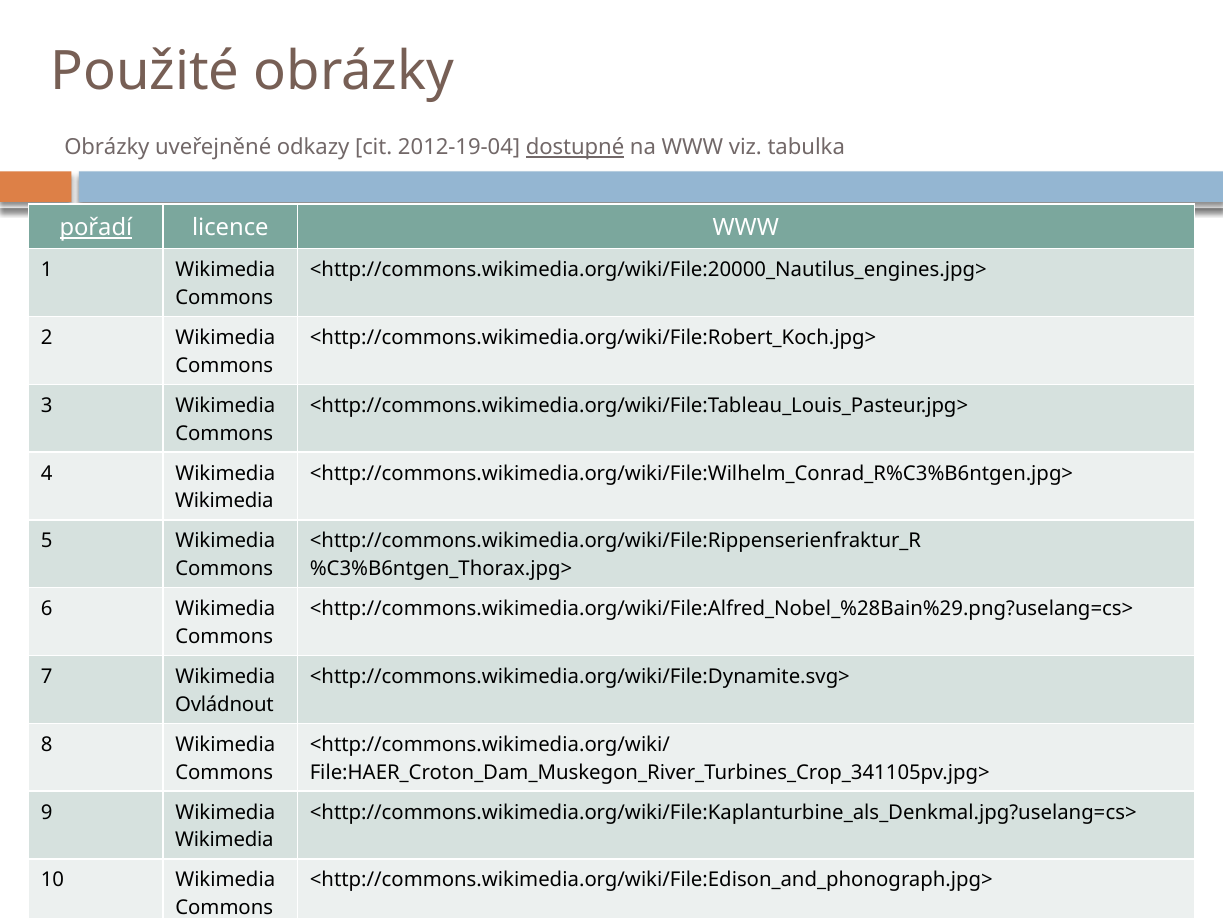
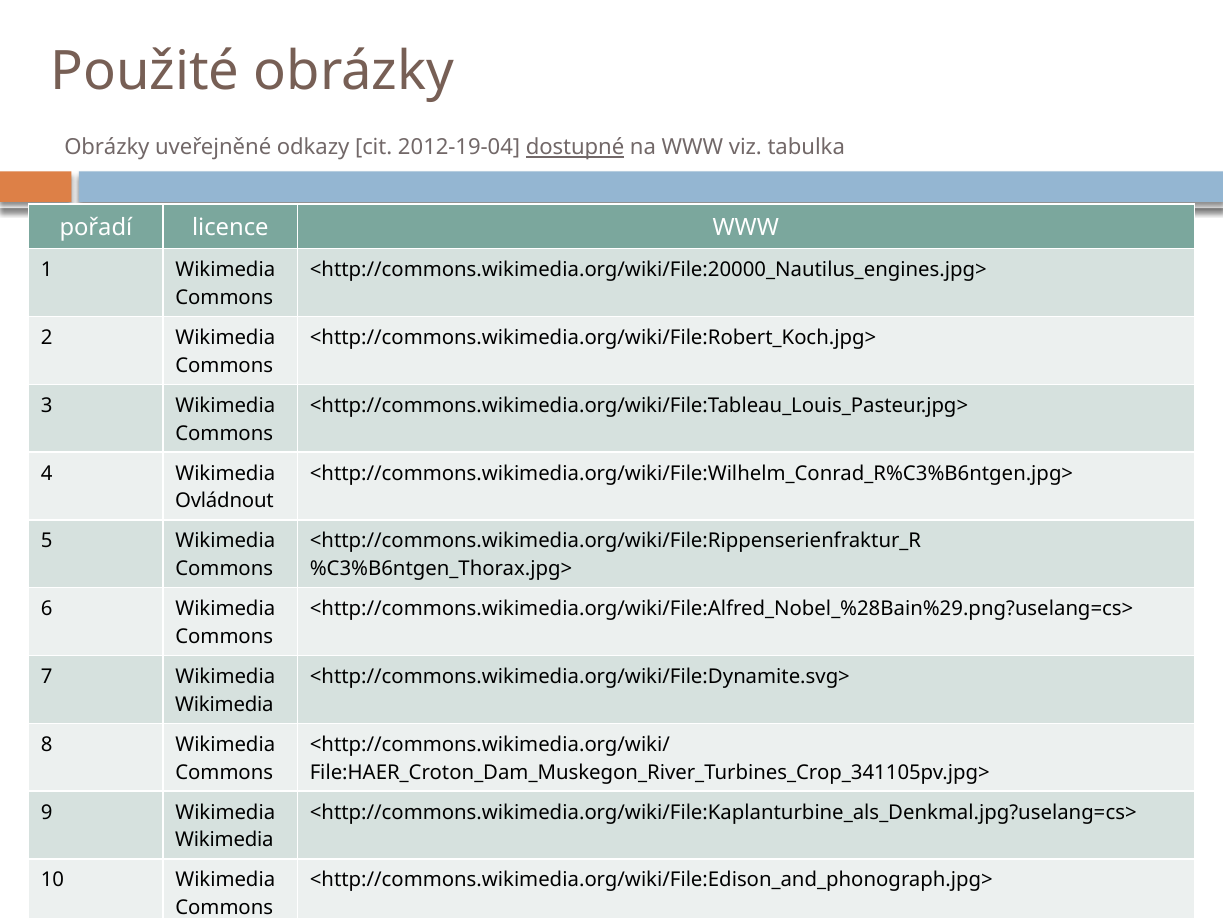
pořadí underline: present -> none (96, 228)
Wikimedia: Wikimedia -> Ovládnout (224, 501)
Ovládnout: Ovládnout -> Wikimedia (224, 704)
